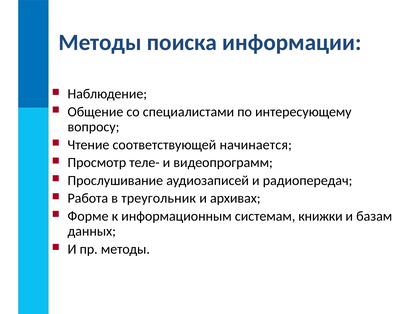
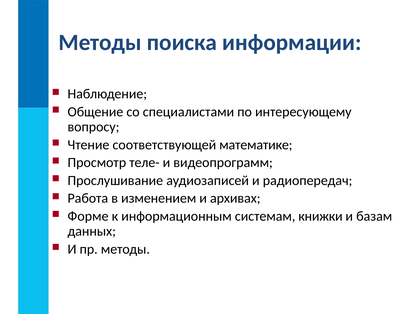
начинается: начинается -> математике (256, 145)
треугольник: треугольник -> изменением (159, 198)
